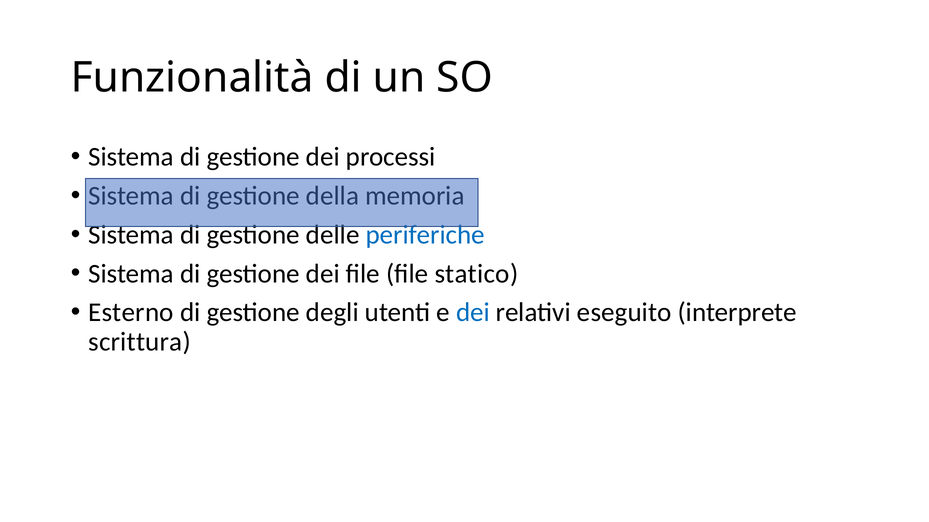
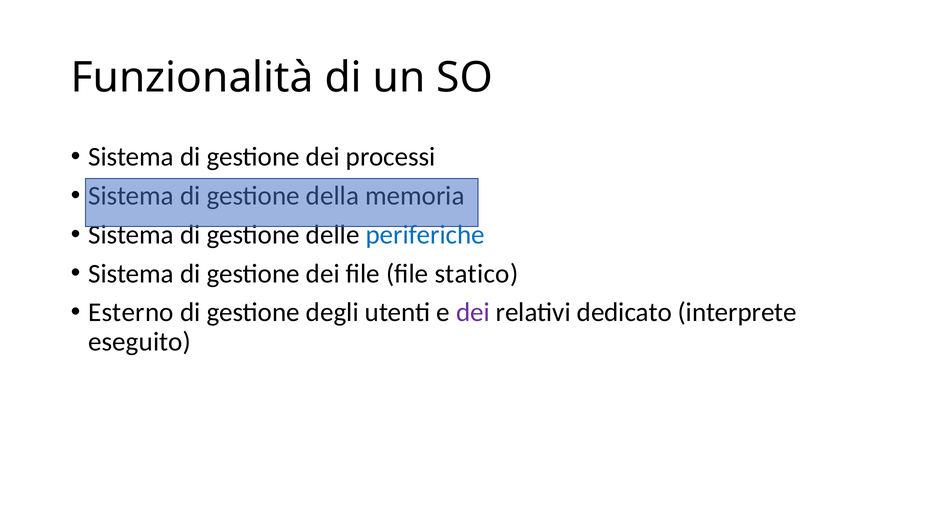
dei colour: blue -> purple (473, 313)
eseguito: eseguito -> dedicato (624, 313)
scrittura: scrittura -> eseguito (140, 342)
